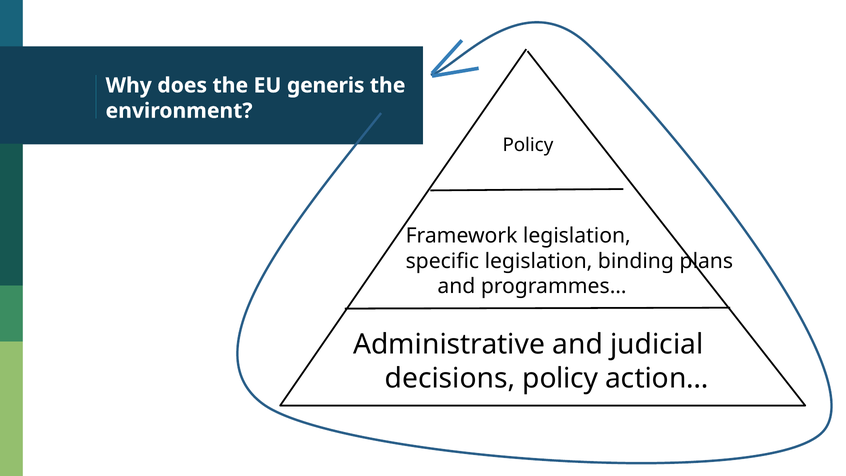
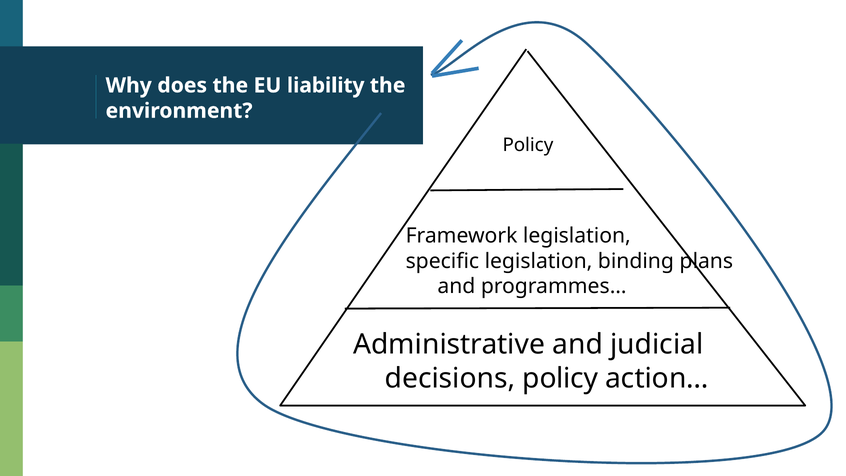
generis: generis -> liability (326, 85)
